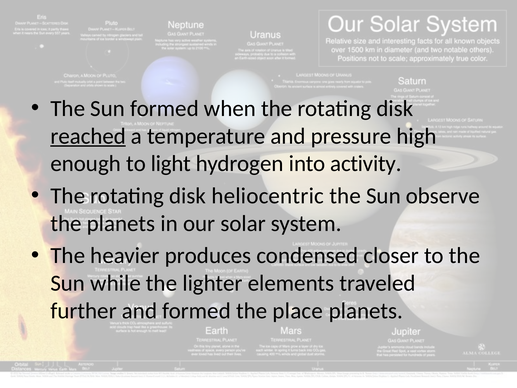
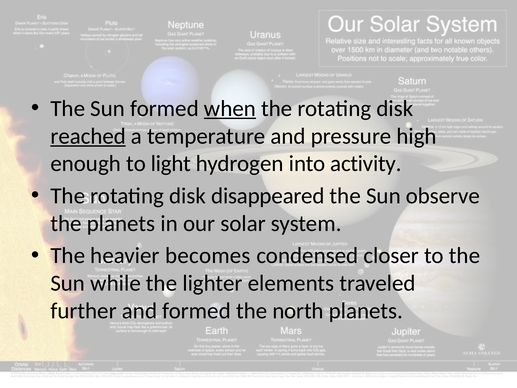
when underline: none -> present (230, 108)
heliocentric: heliocentric -> disappeared (268, 196)
produces: produces -> becomes (208, 256)
place: place -> north (298, 311)
